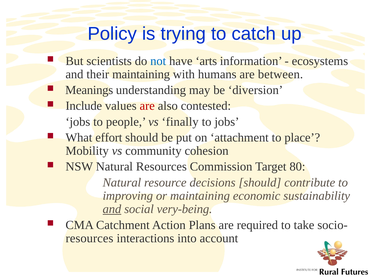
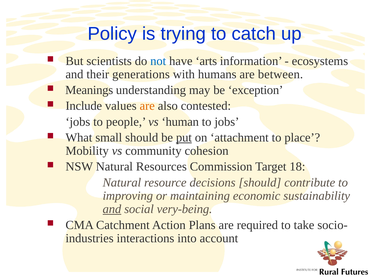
their maintaining: maintaining -> generations (141, 74)
diversion: diversion -> exception (256, 90)
are colour: red -> orange (147, 106)
finally: finally -> human (180, 122)
effort: effort -> small (109, 138)
put underline: none -> present (184, 138)
80: 80 -> 18 (297, 167)
resources: resources -> industries (90, 238)
